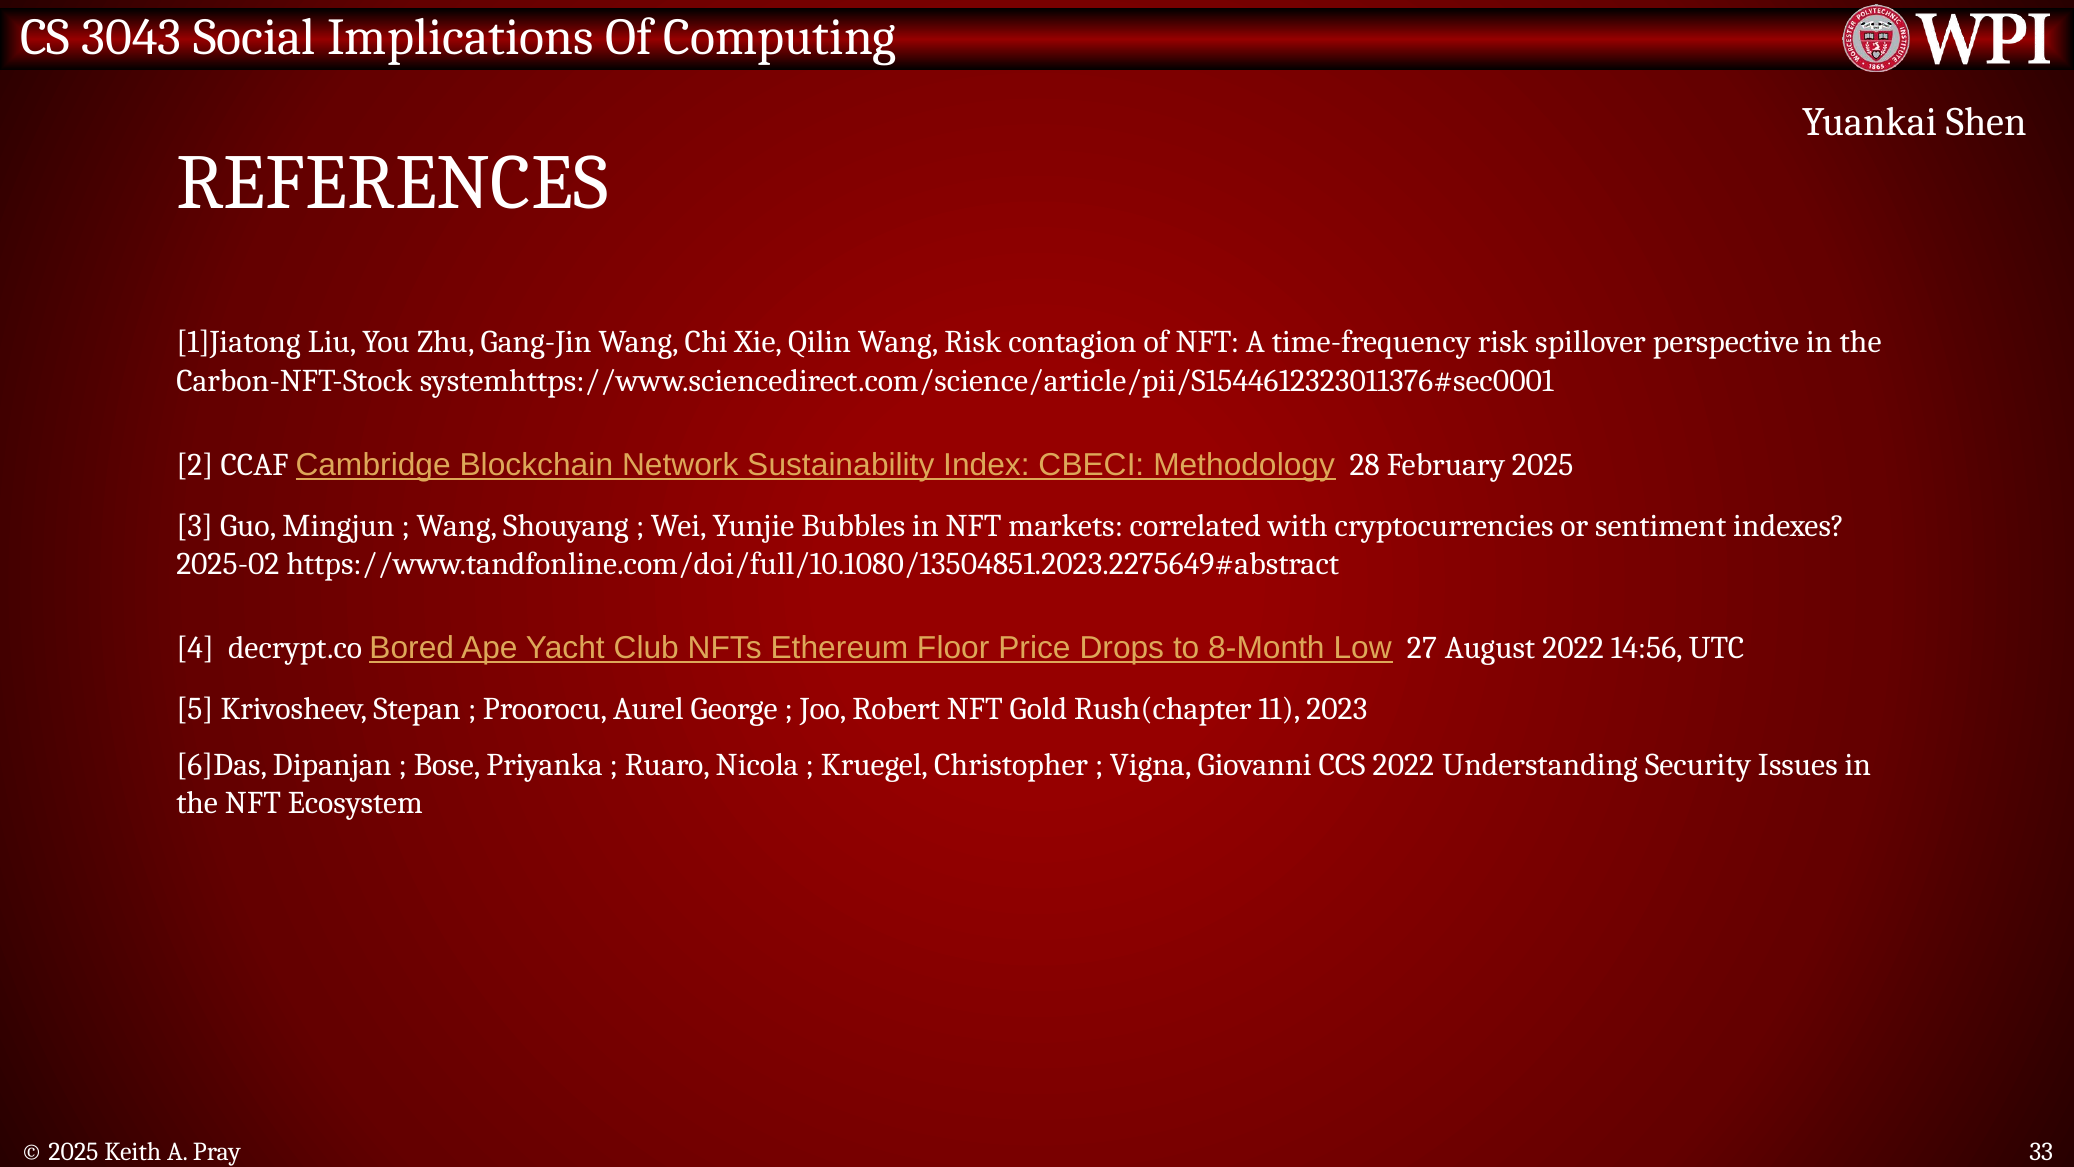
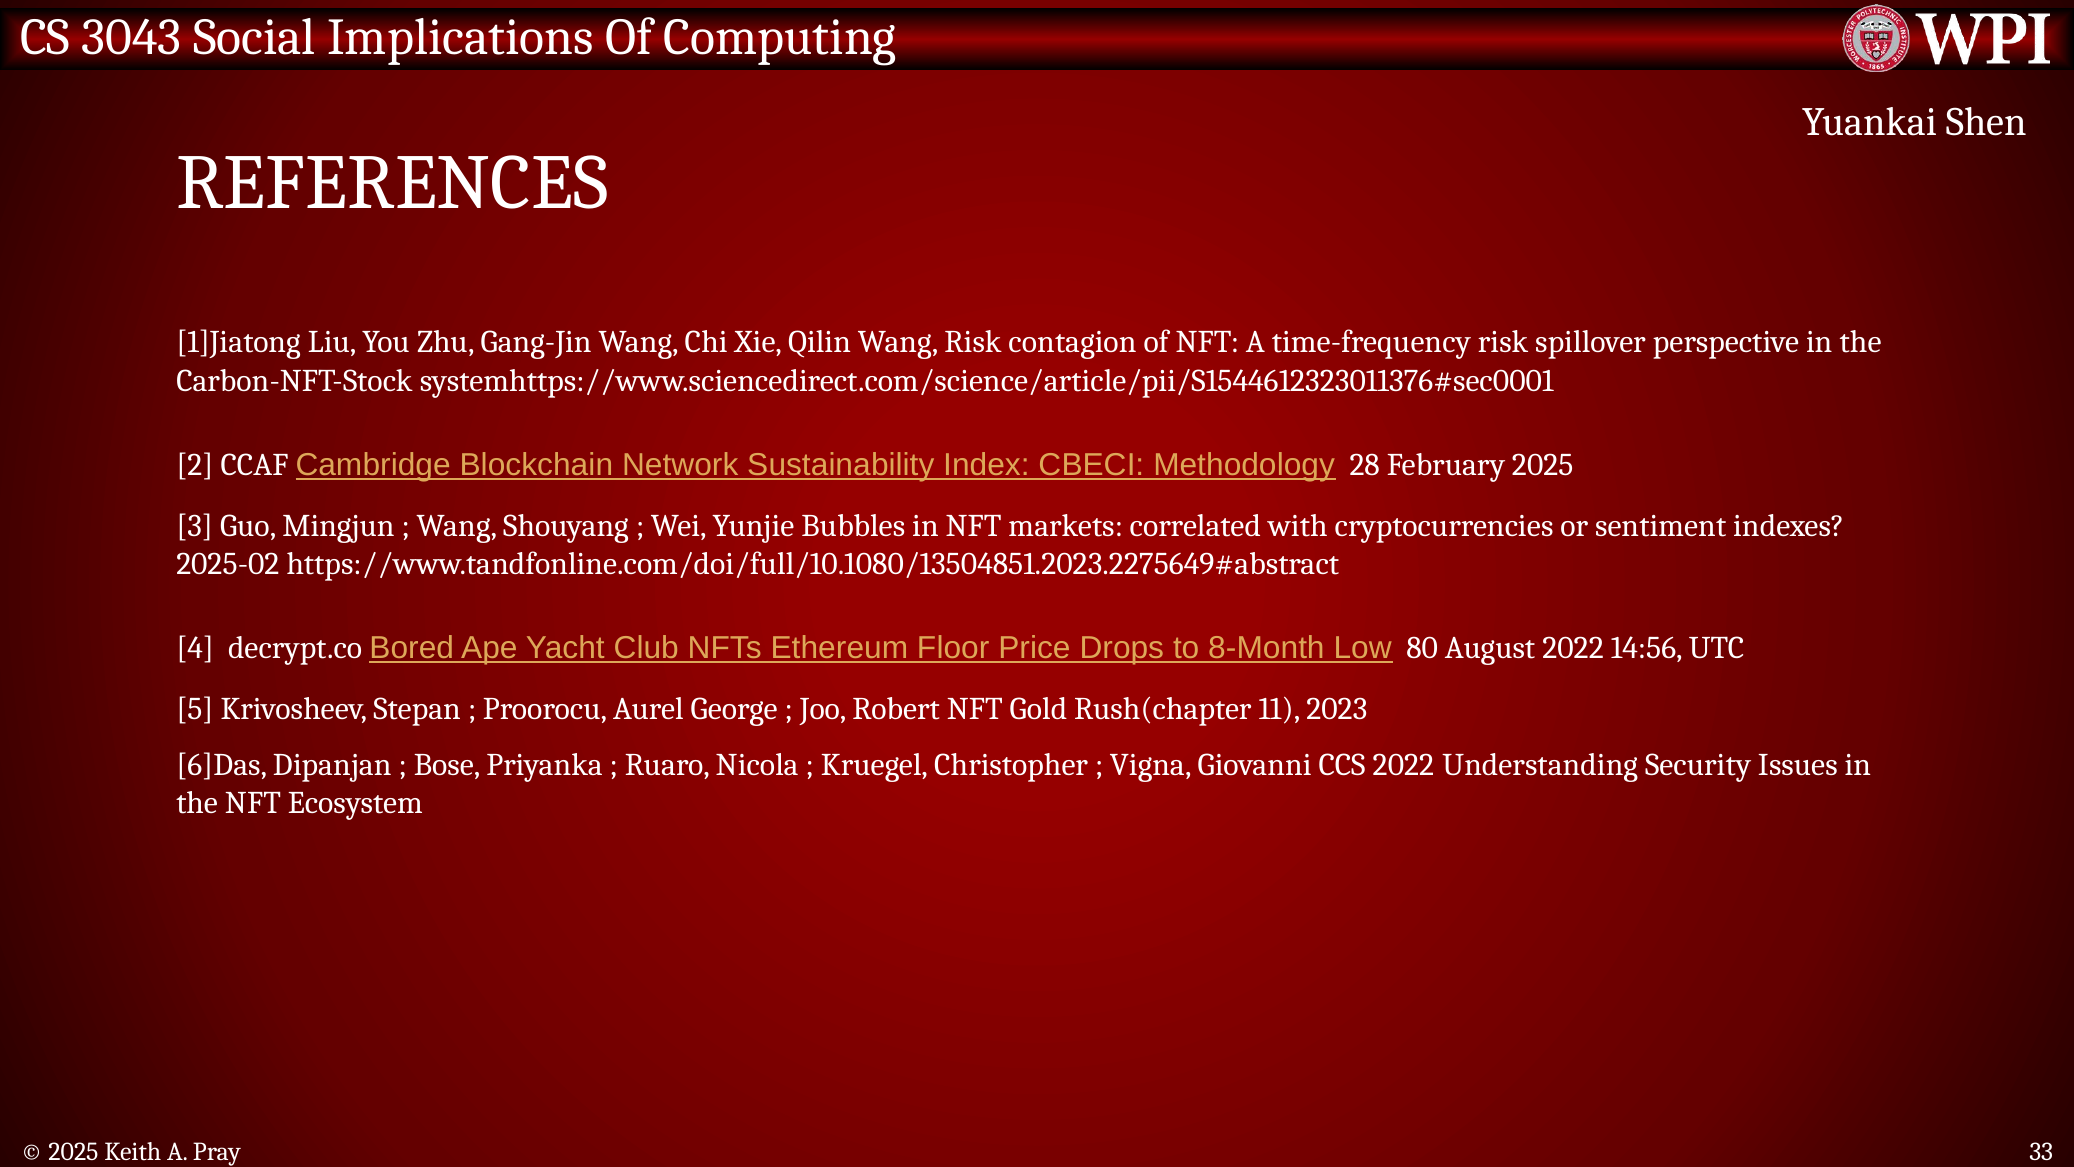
27: 27 -> 80 (1422, 648)
